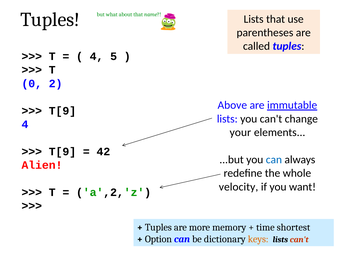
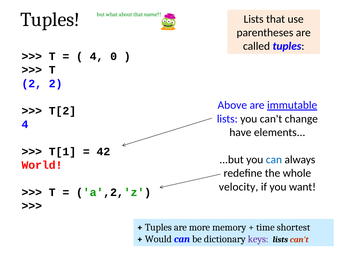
5: 5 -> 0 (114, 57)
0: 0 -> 2 (32, 84)
T[9: T[9 -> T[2 (62, 111)
your: your -> have (240, 133)
T[9: T[9 -> T[1 (62, 152)
Alien: Alien -> World (42, 166)
Option: Option -> Would (158, 240)
keys colour: orange -> purple (258, 240)
